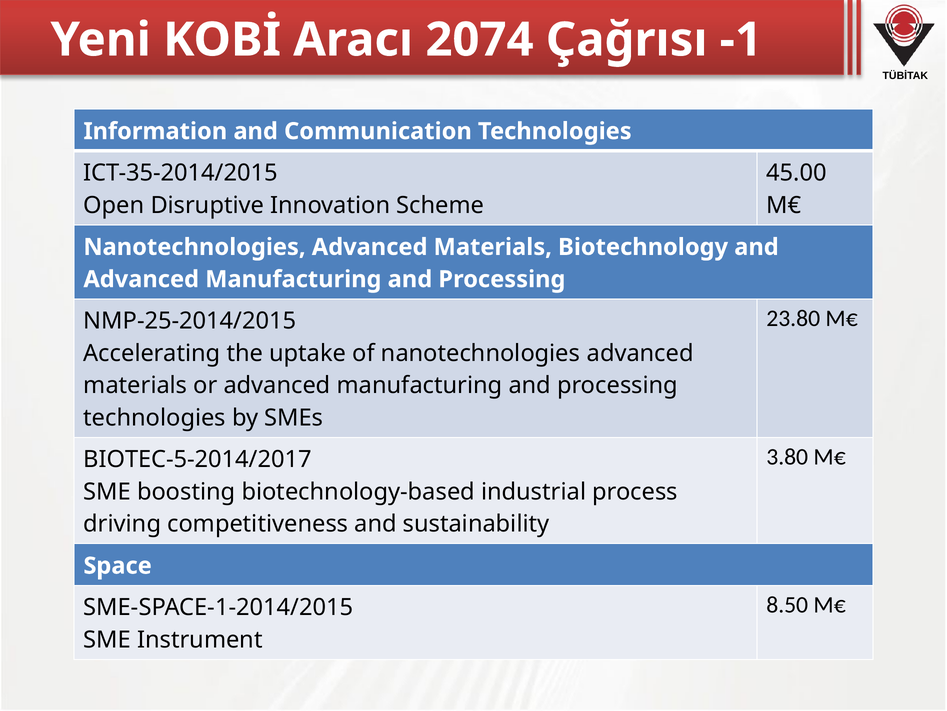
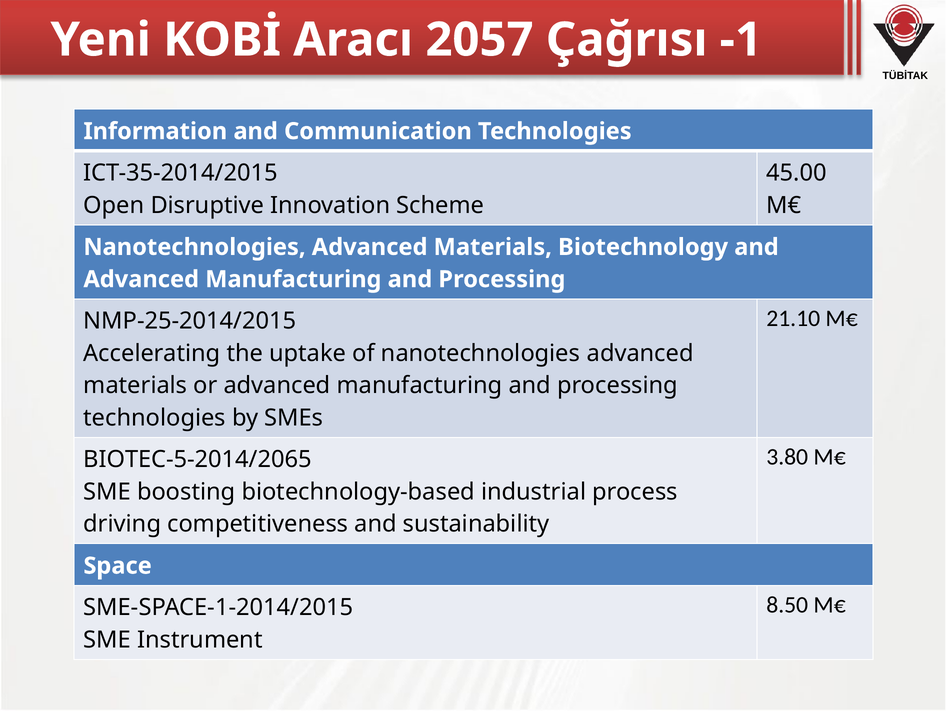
2074: 2074 -> 2057 (479, 40)
23.80: 23.80 -> 21.10 (793, 318)
BIOTEC-5-2014/2017: BIOTEC-5-2014/2017 -> BIOTEC-5-2014/2065 (198, 459)
